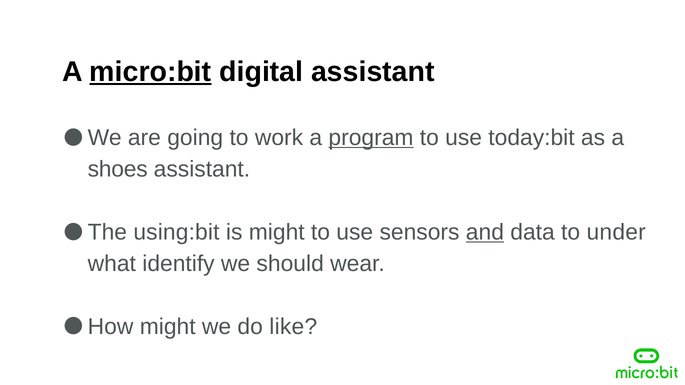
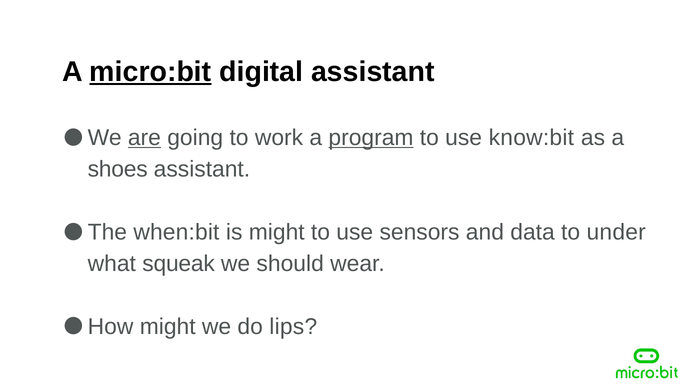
are underline: none -> present (144, 138)
today:bit: today:bit -> know:bit (531, 138)
using:bit: using:bit -> when:bit (176, 232)
and underline: present -> none (485, 232)
identify: identify -> squeak (179, 264)
like: like -> lips (293, 327)
